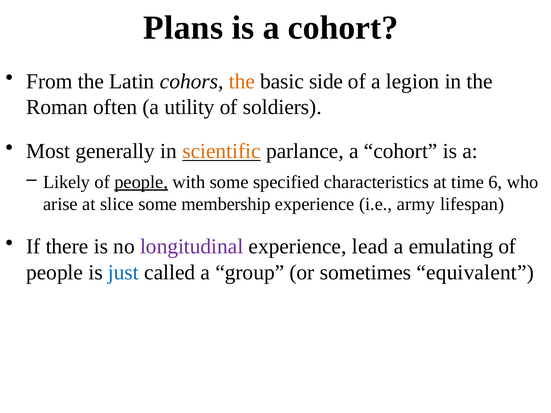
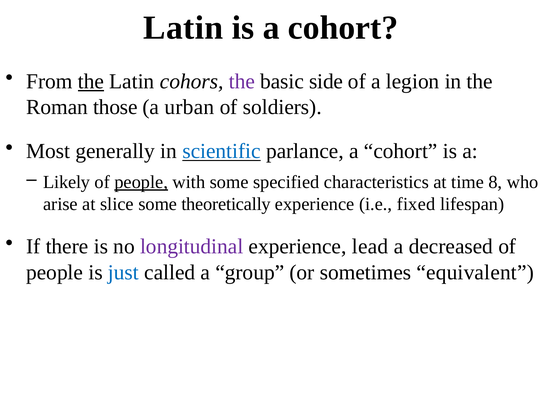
Plans: Plans -> Latin (183, 28)
the underline: none -> present (91, 81)
the colour: orange -> purple (242, 81)
often: often -> those (115, 107)
utility: utility -> urban (189, 107)
scientific colour: orange -> blue (222, 151)
6: 6 -> 8 (495, 182)
membership: membership -> theoretically (226, 204)
army: army -> fixed (416, 204)
emulating: emulating -> decreased (451, 247)
